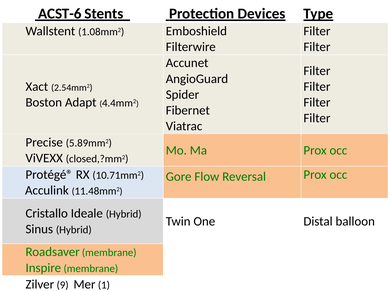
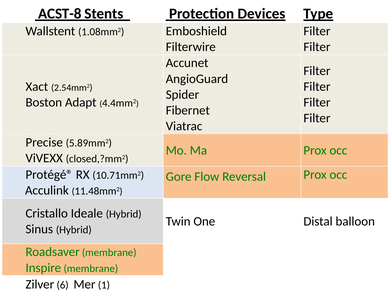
ACST-6: ACST-6 -> ACST-8 (60, 14)
9: 9 -> 6 (63, 285)
